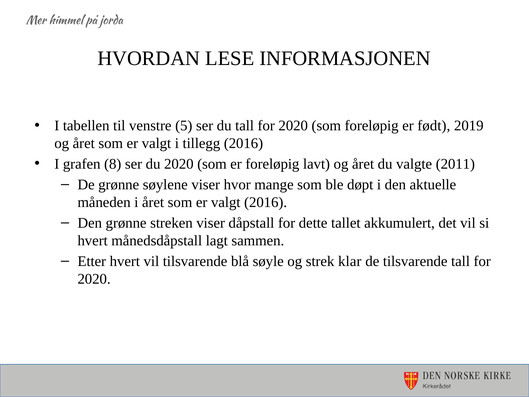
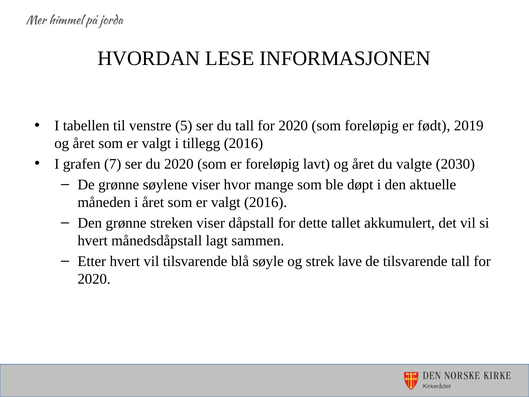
8: 8 -> 7 (113, 164)
2011: 2011 -> 2030 (455, 164)
klar: klar -> lave (350, 261)
